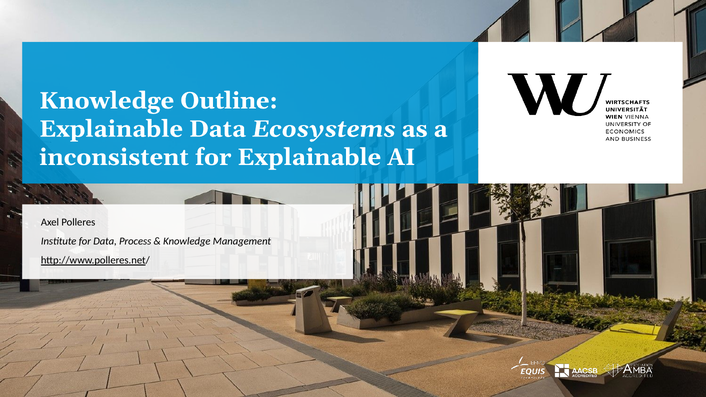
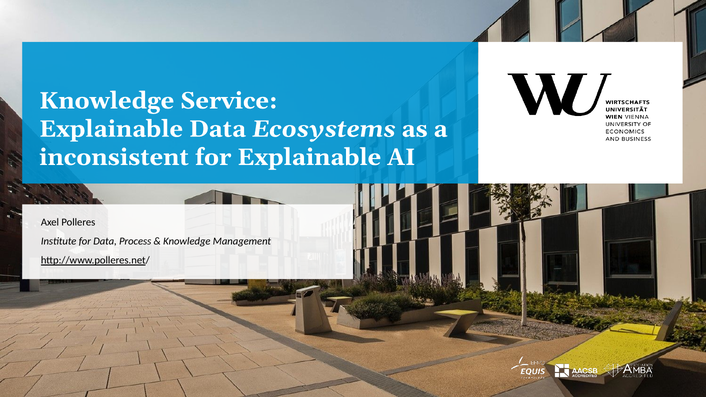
Outline: Outline -> Service (229, 101)
